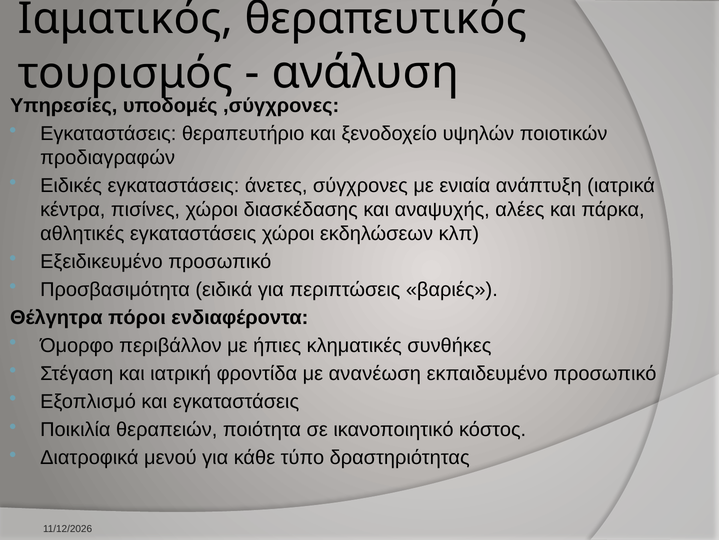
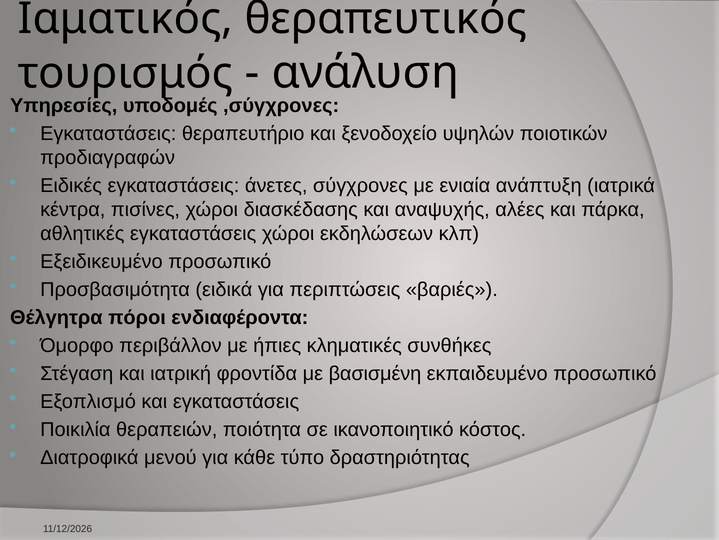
ανανέωση: ανανέωση -> βασισμένη (375, 373)
